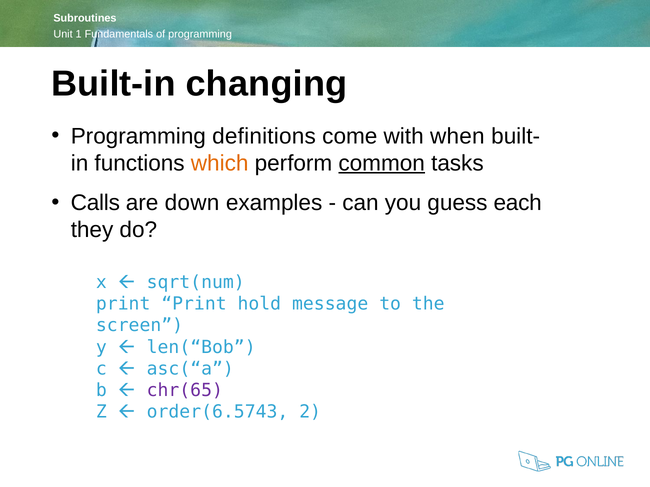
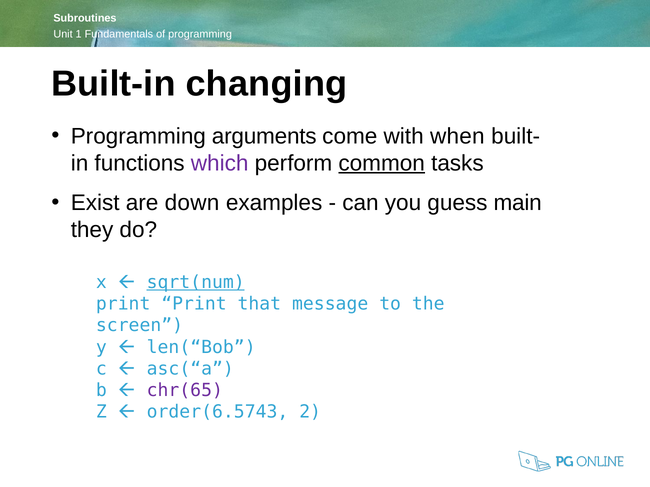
definitions: definitions -> arguments (264, 136)
which colour: orange -> purple (220, 163)
Calls: Calls -> Exist (95, 203)
each: each -> main (518, 203)
sqrt(num underline: none -> present (196, 282)
hold: hold -> that (259, 304)
